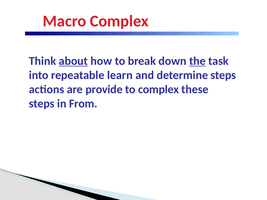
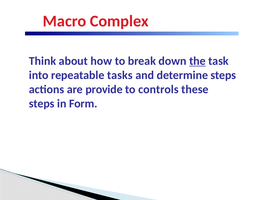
about underline: present -> none (73, 61)
learn: learn -> tasks (120, 75)
to complex: complex -> controls (158, 90)
From: From -> Form (83, 104)
